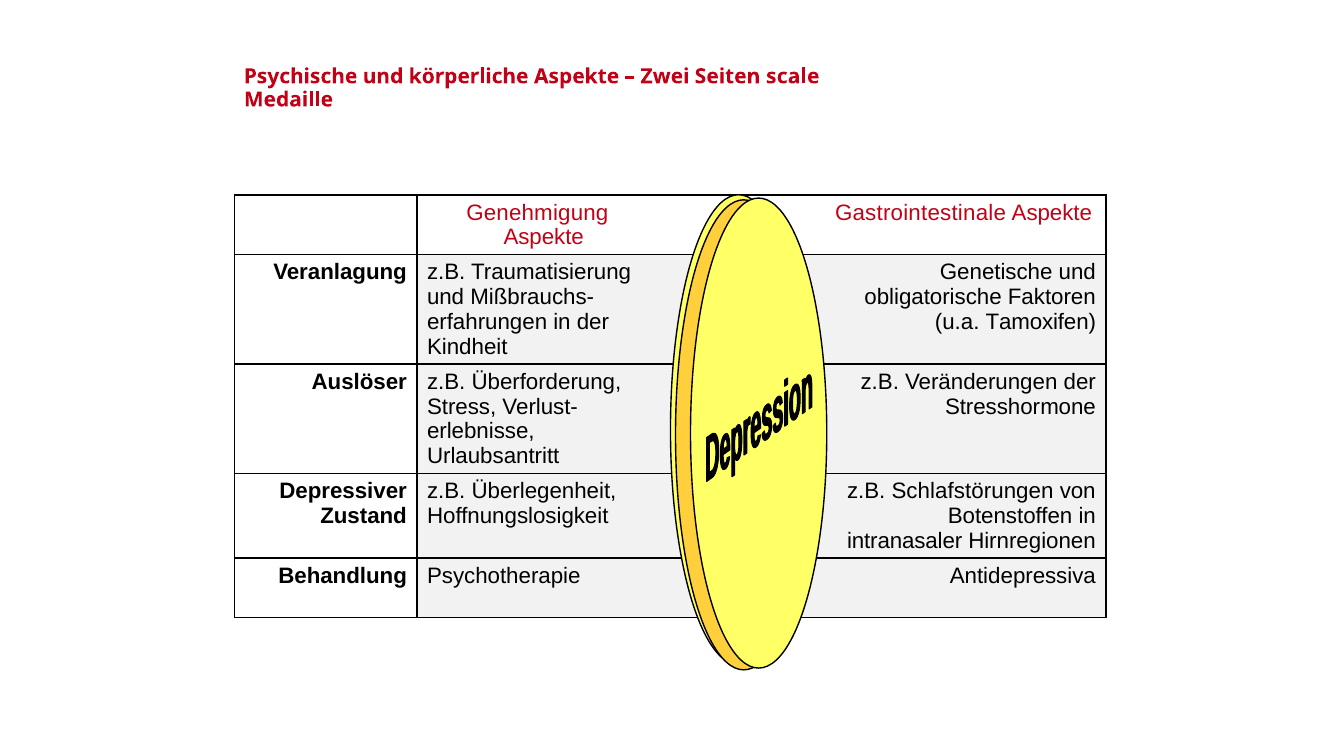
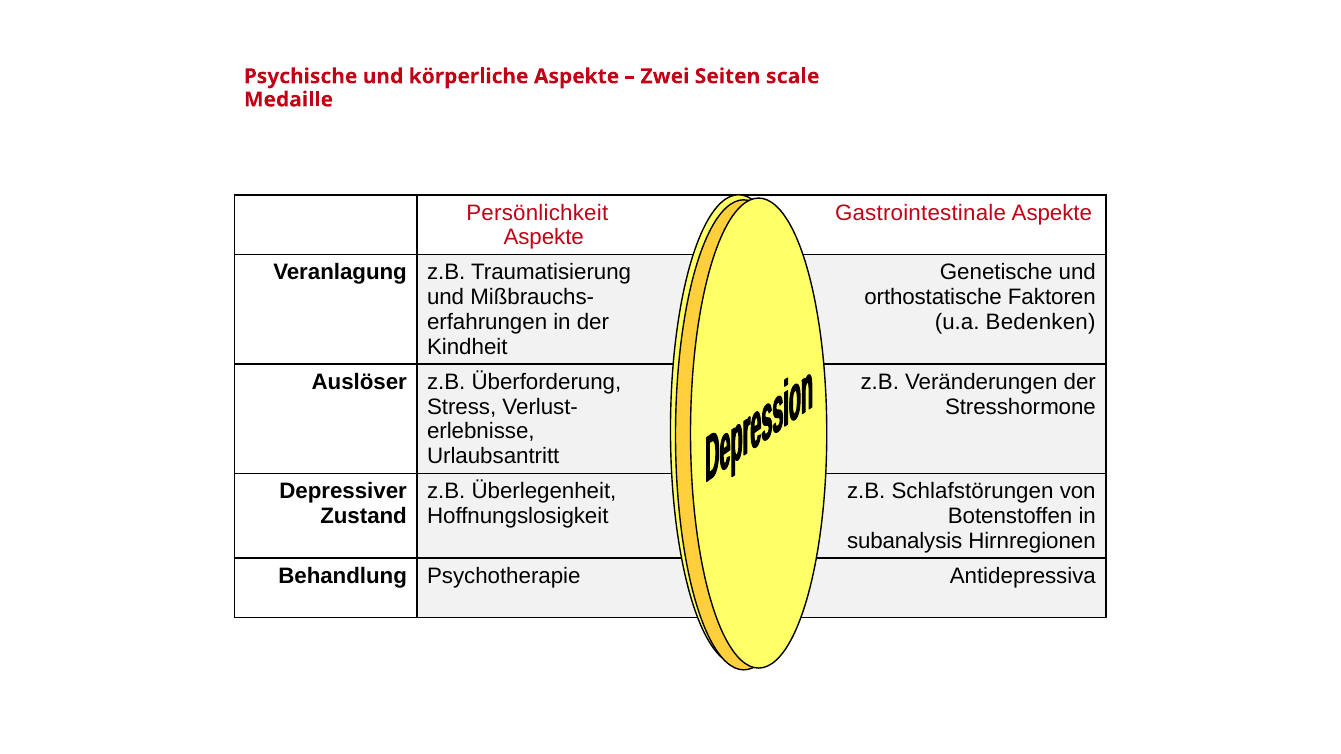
Genehmigung: Genehmigung -> Persönlichkeit (537, 213)
obligatorische: obligatorische -> orthostatische (933, 297)
Tamoxifen: Tamoxifen -> Bedenken (1041, 322)
intranasaler: intranasaler -> subanalysis (905, 541)
